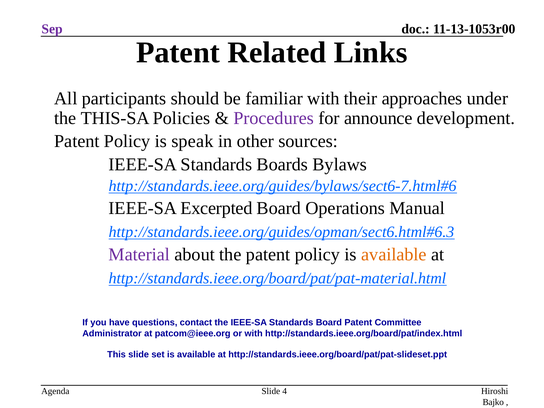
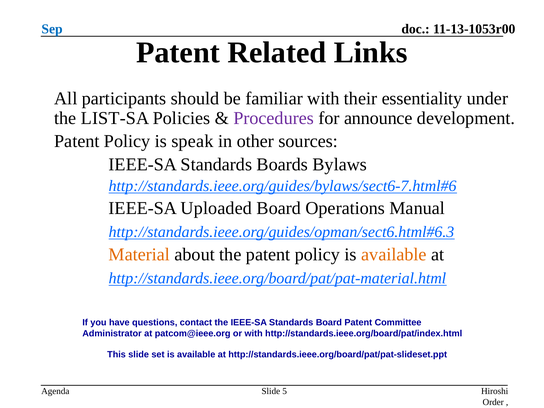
Sep colour: purple -> blue (52, 29)
approaches: approaches -> essentiality (422, 99)
THIS-SA: THIS-SA -> LIST-SA (115, 118)
Excerpted: Excerpted -> Uploaded (216, 208)
Material colour: purple -> orange (139, 254)
4: 4 -> 5 (285, 391)
Bajko: Bajko -> Order (493, 402)
